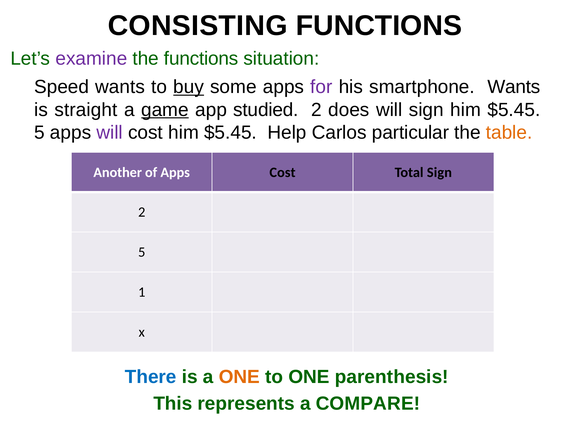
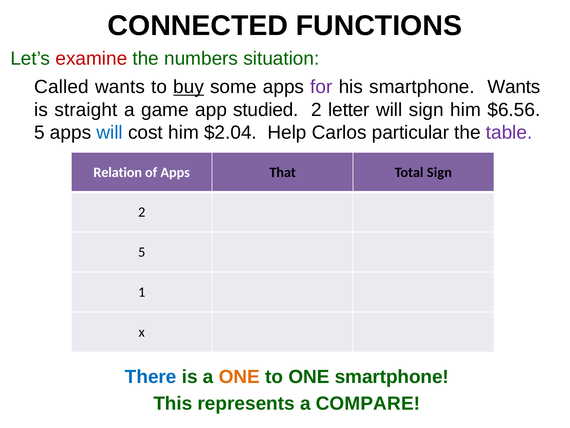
CONSISTING: CONSISTING -> CONNECTED (198, 26)
examine colour: purple -> red (91, 58)
the functions: functions -> numbers (201, 58)
Speed: Speed -> Called (61, 87)
game underline: present -> none (165, 110)
does: does -> letter (349, 110)
$5.45: $5.45 -> $6.56 (514, 110)
will colour: purple -> blue (110, 132)
cost him $5.45: $5.45 -> $2.04 (230, 132)
table colour: orange -> purple (509, 132)
Another: Another -> Relation (118, 172)
Apps Cost: Cost -> That (283, 172)
ONE parenthesis: parenthesis -> smartphone (392, 377)
